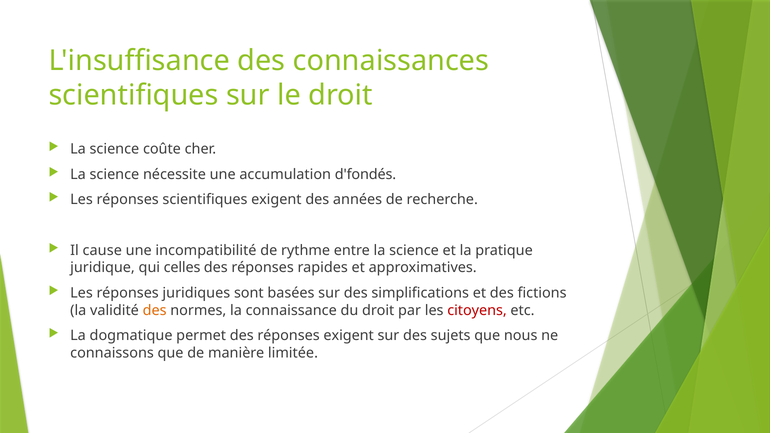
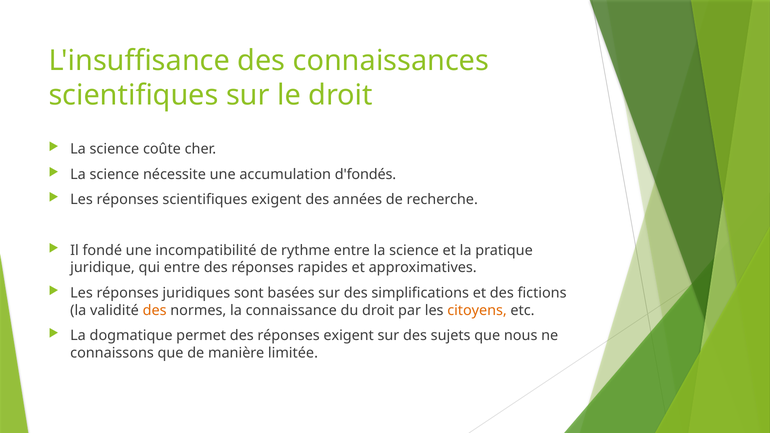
cause: cause -> fondé (102, 250)
qui celles: celles -> entre (182, 268)
citoyens colour: red -> orange (477, 310)
